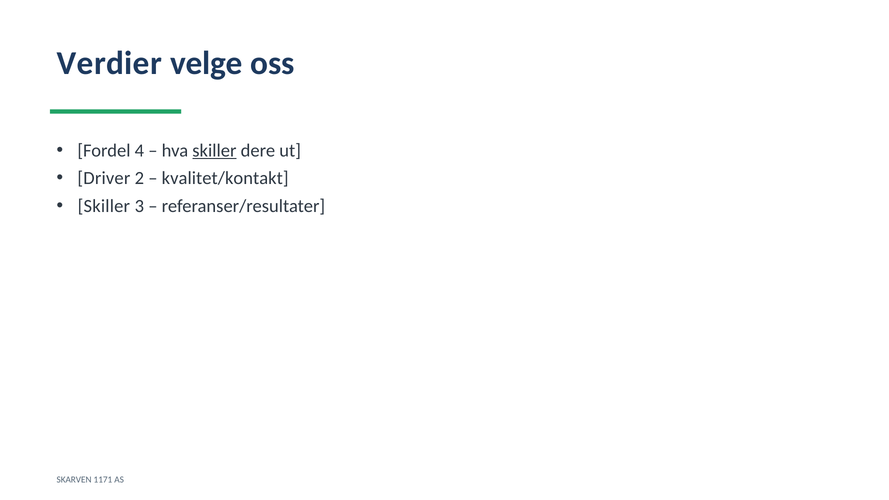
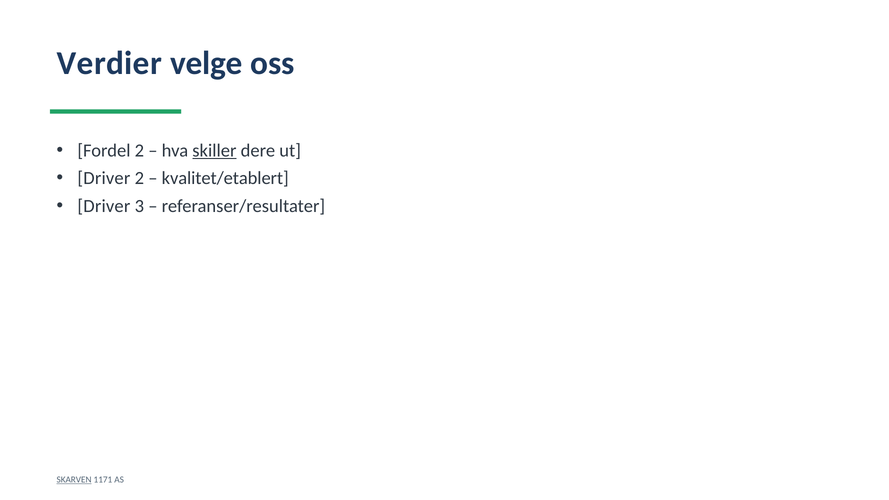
Fordel 4: 4 -> 2 (139, 151)
kvalitet/kontakt: kvalitet/kontakt -> kvalitet/etablert (225, 178)
Skiller: Skiller -> Driver (104, 206)
SKARVEN underline: none -> present (74, 480)
